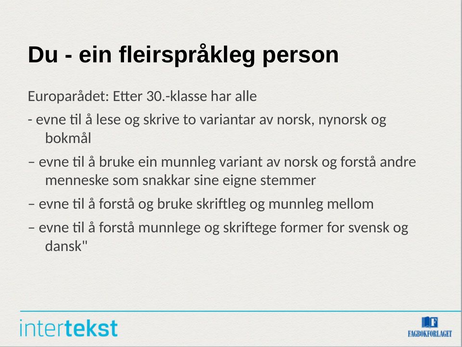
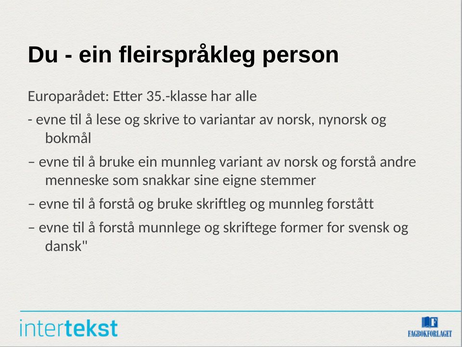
30.-klasse: 30.-klasse -> 35.-klasse (177, 96)
mellom: mellom -> forstått (350, 204)
